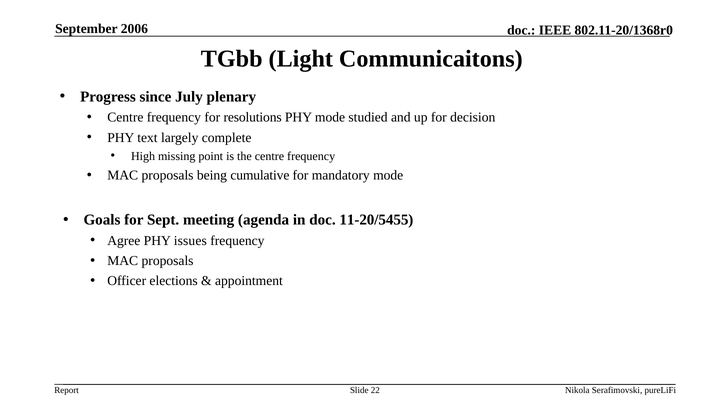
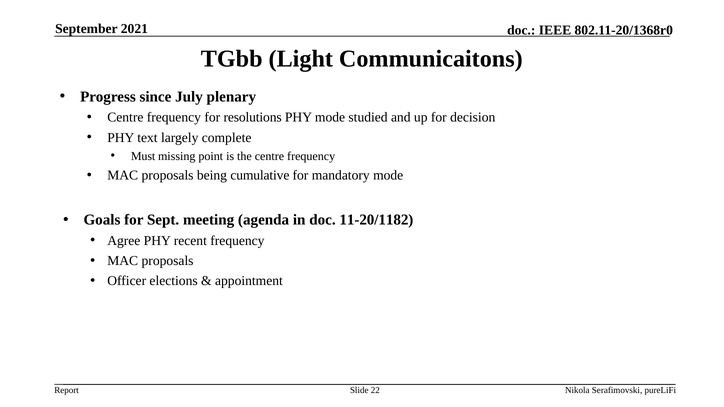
2006: 2006 -> 2021 (134, 29)
High: High -> Must (143, 156)
11-20/5455: 11-20/5455 -> 11-20/1182 (376, 220)
issues: issues -> recent (190, 241)
